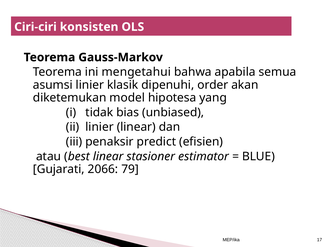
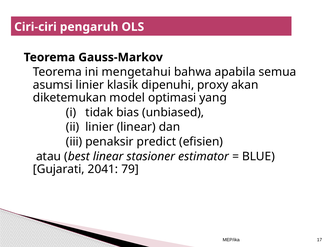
konsisten: konsisten -> pengaruh (89, 27)
order: order -> proxy (213, 85)
hipotesa: hipotesa -> optimasi (172, 98)
2066: 2066 -> 2041 (103, 170)
